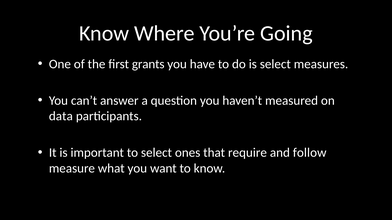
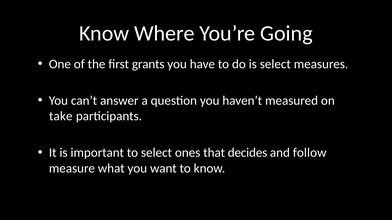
data: data -> take (61, 116)
require: require -> decides (248, 153)
